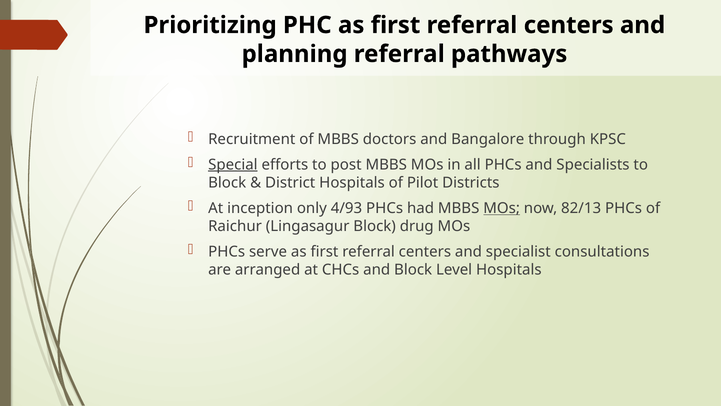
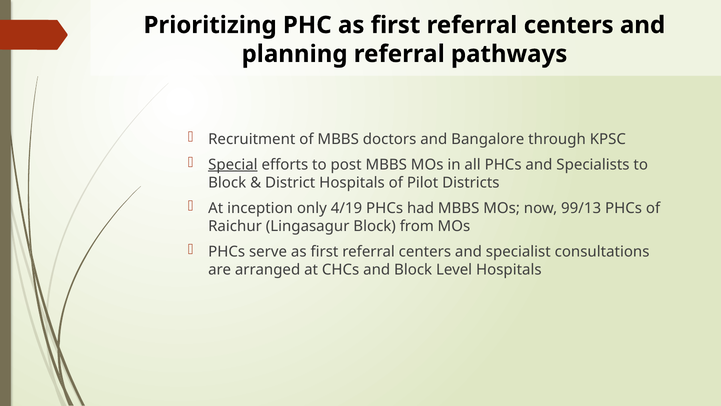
4/93: 4/93 -> 4/19 (346, 208)
MOs underline: present -> none (502, 208)
82/13: 82/13 -> 99/13 (581, 208)
drug: drug -> from (417, 226)
